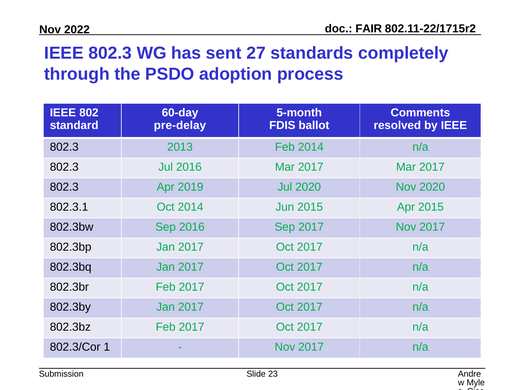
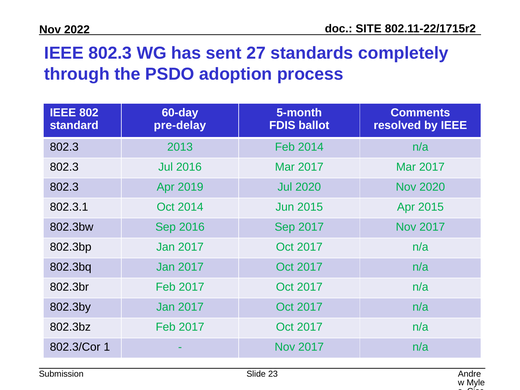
FAIR: FAIR -> SITE (369, 29)
